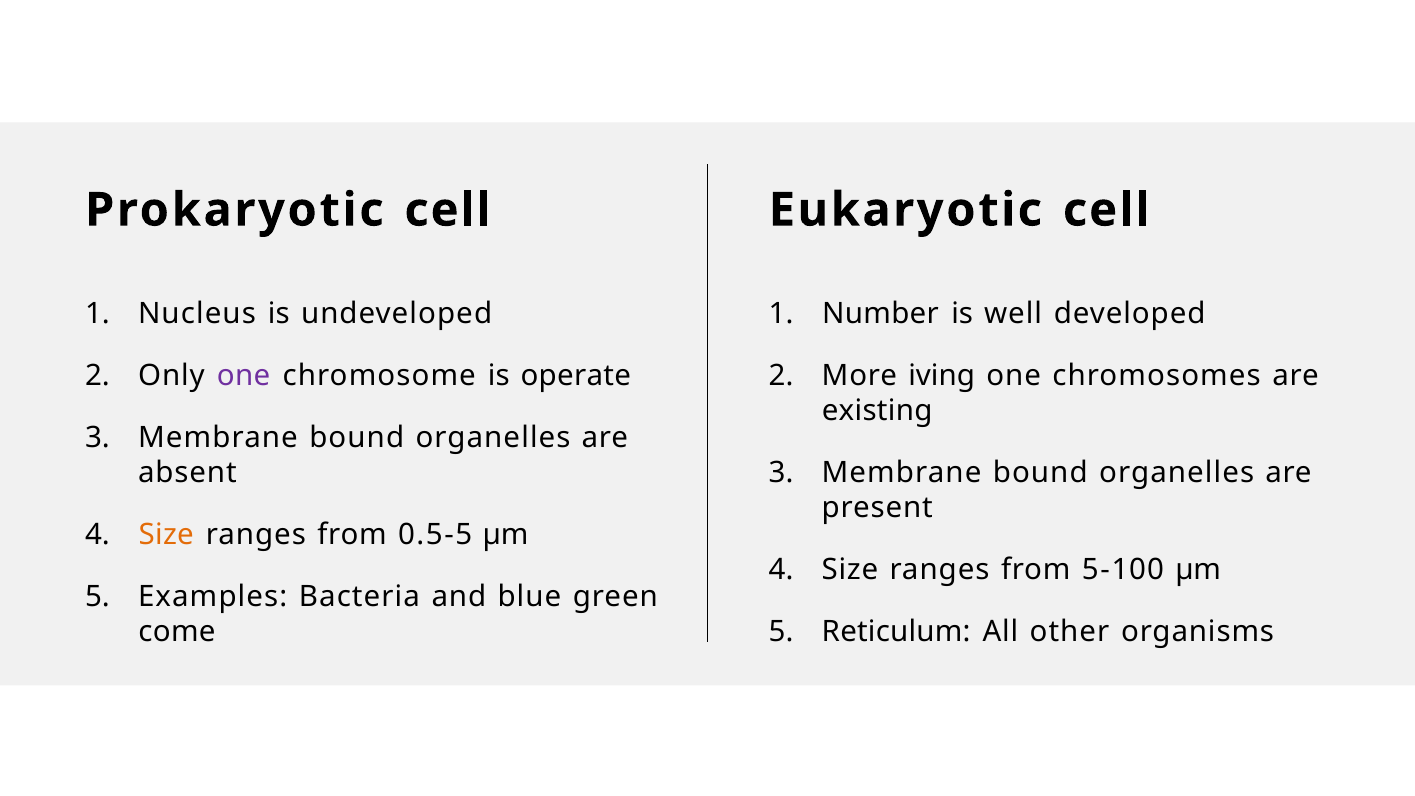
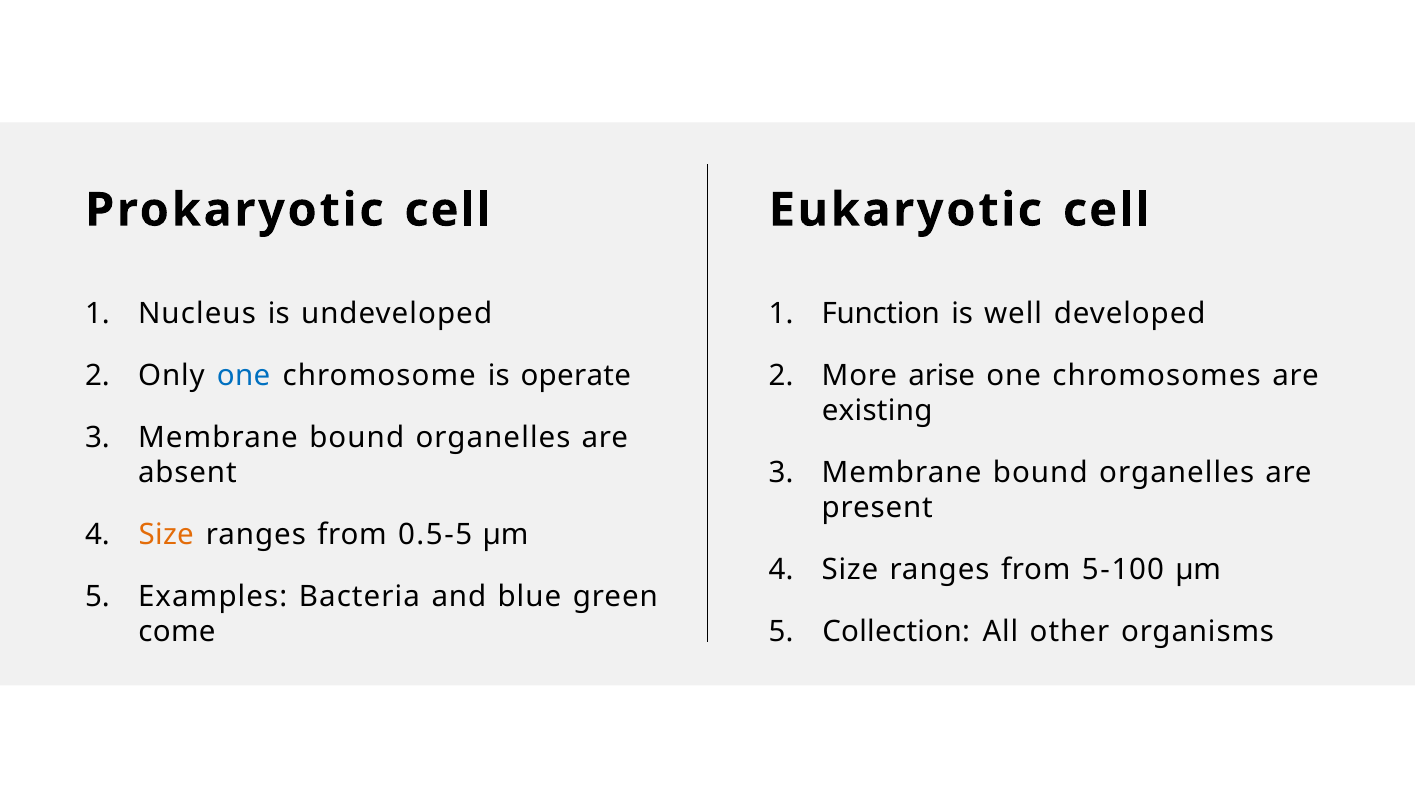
Number: Number -> Function (881, 313)
one colour: purple -> blue (244, 375)
iving: iving -> arise (942, 375)
Reticulum: Reticulum -> Collection (896, 632)
